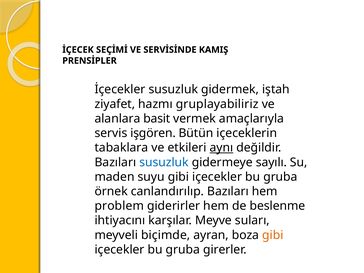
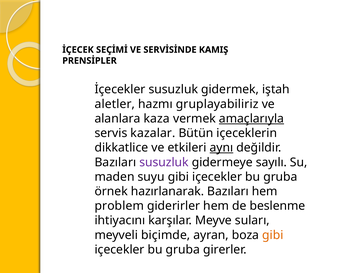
ziyafet: ziyafet -> aletler (115, 104)
basit: basit -> kaza (157, 119)
amaçlarıyla underline: none -> present (251, 119)
işgören: işgören -> kazalar (153, 133)
tabaklara: tabaklara -> dikkatlice (121, 148)
susuzluk colour: blue -> purple (164, 162)
canlandırılıp: canlandırılıp -> hazırlanarak (167, 191)
